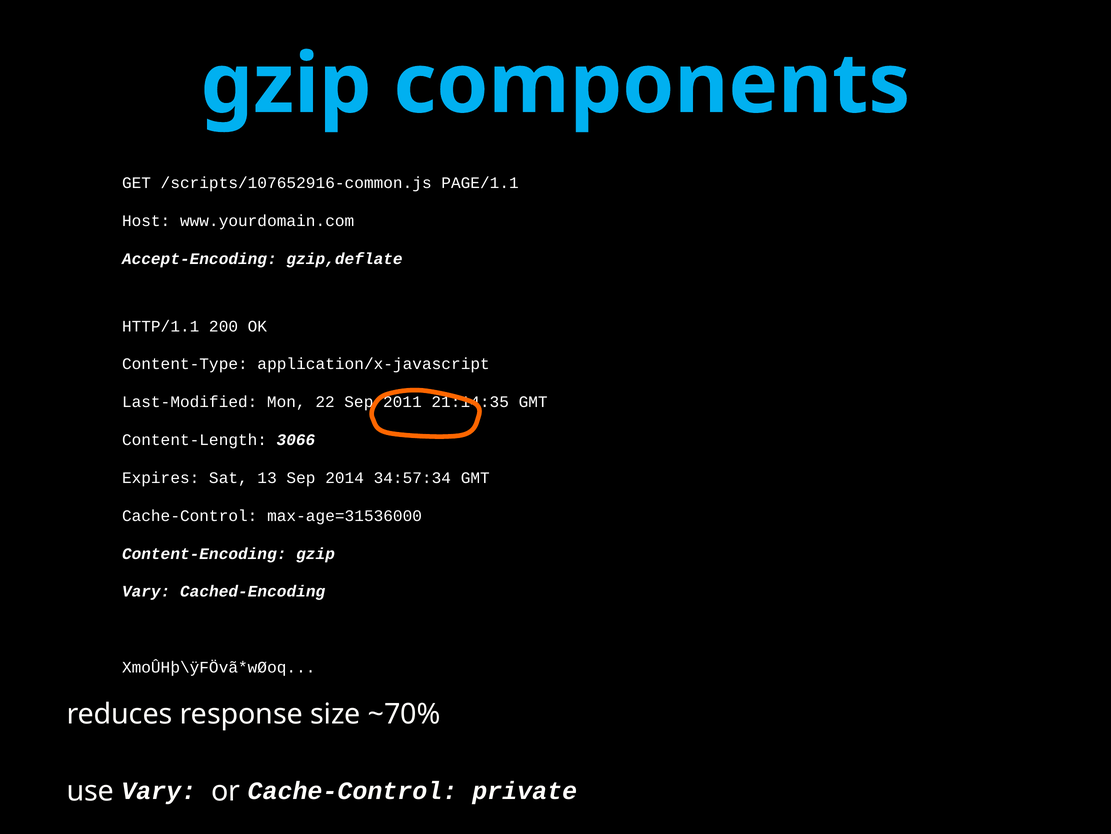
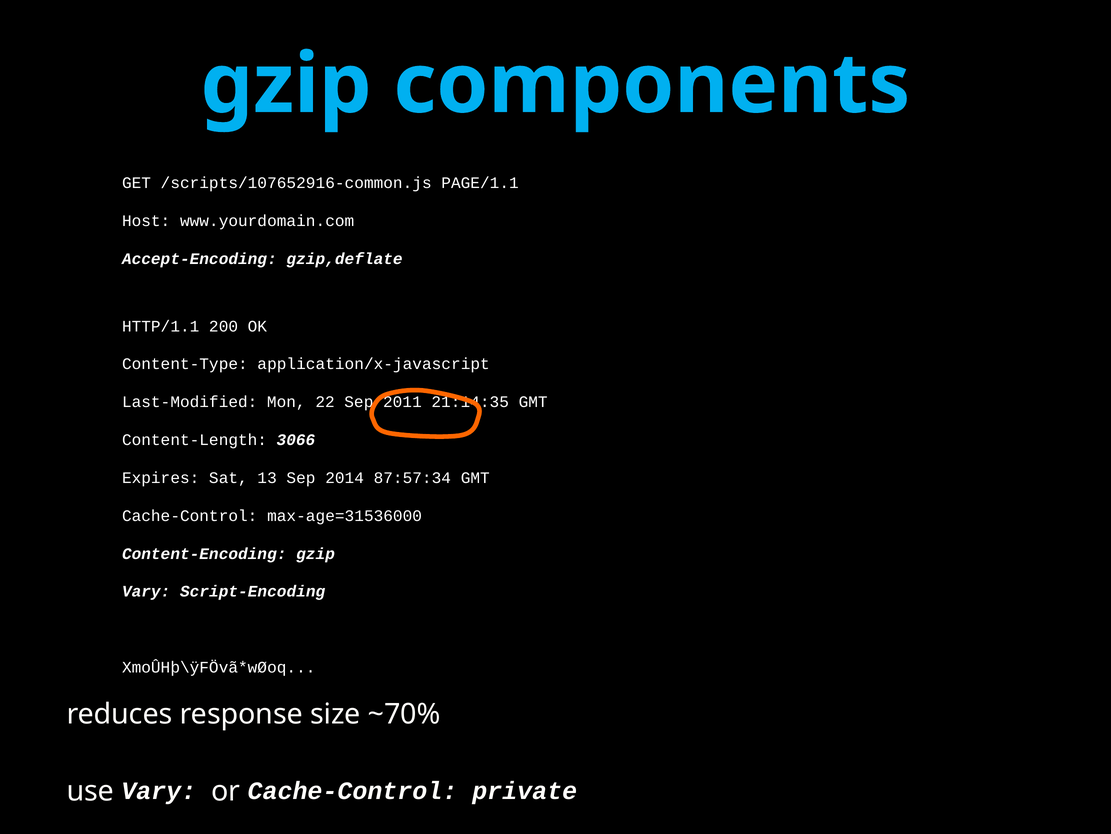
34:57:34: 34:57:34 -> 87:57:34 (412, 478)
Cached-Encoding: Cached-Encoding -> Script-Encoding (253, 591)
